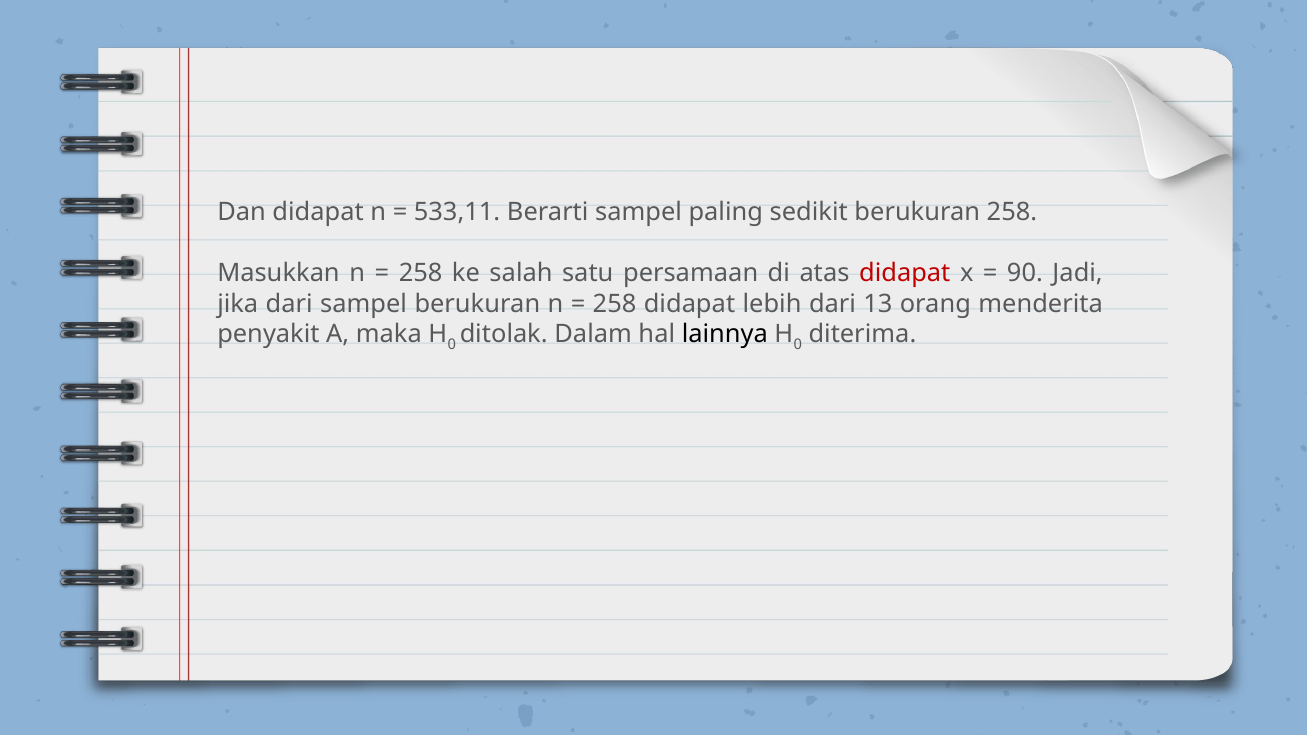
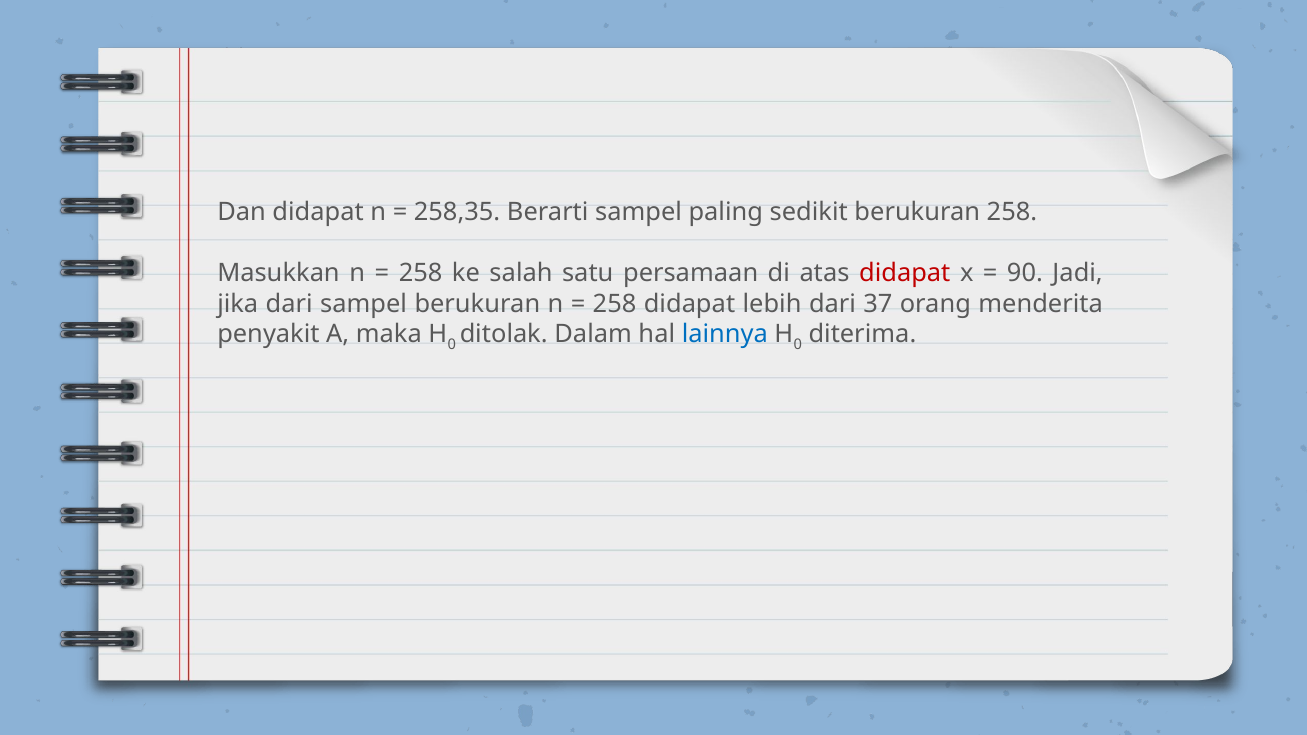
533,11: 533,11 -> 258,35 (457, 212)
13: 13 -> 37 (878, 304)
lainnya colour: black -> blue (725, 334)
